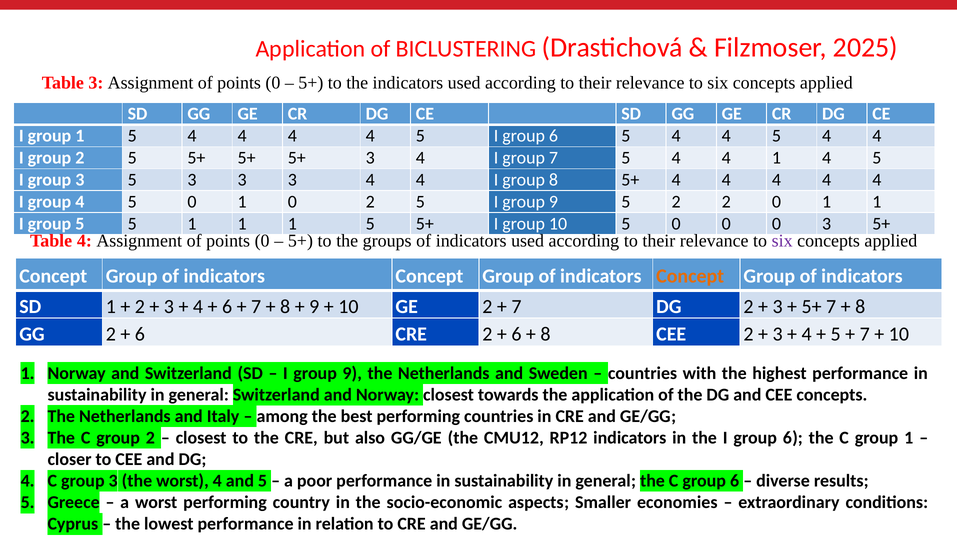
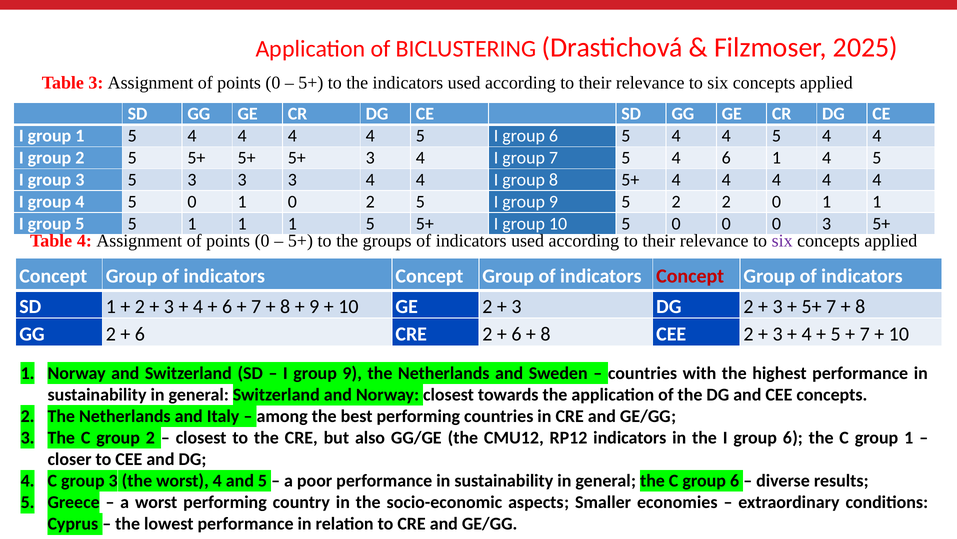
7 5 4 4: 4 -> 6 (726, 158)
Concept colour: orange -> red (690, 276)
7: 7 -> 3 (516, 306)
